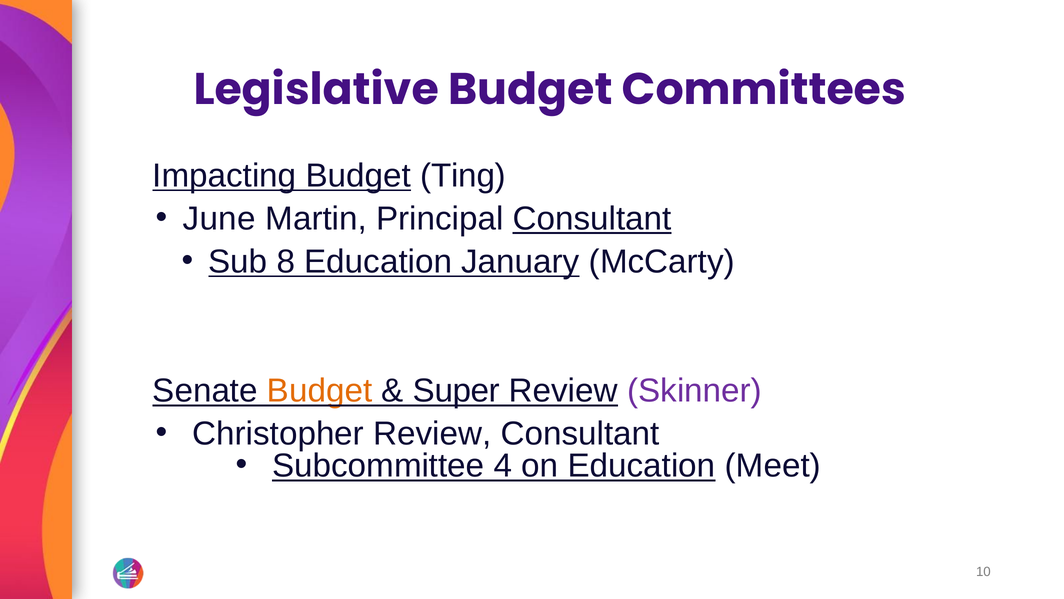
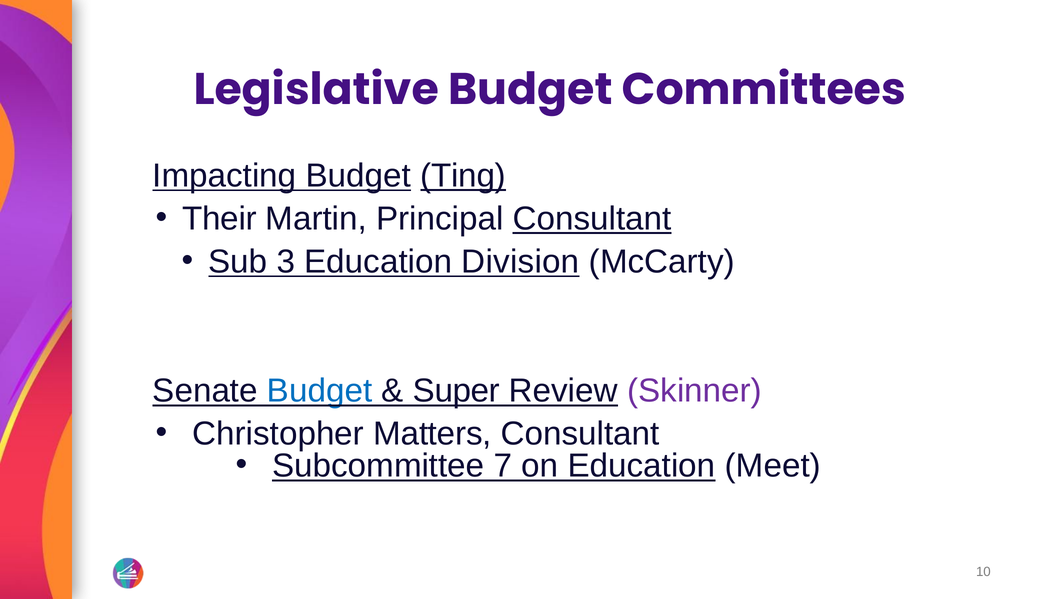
Ting underline: none -> present (463, 175)
June: June -> Their (219, 219)
8: 8 -> 3 (286, 262)
January: January -> Division (520, 262)
Budget colour: orange -> blue (320, 391)
Christopher Review: Review -> Matters (432, 434)
4: 4 -> 7 (503, 465)
